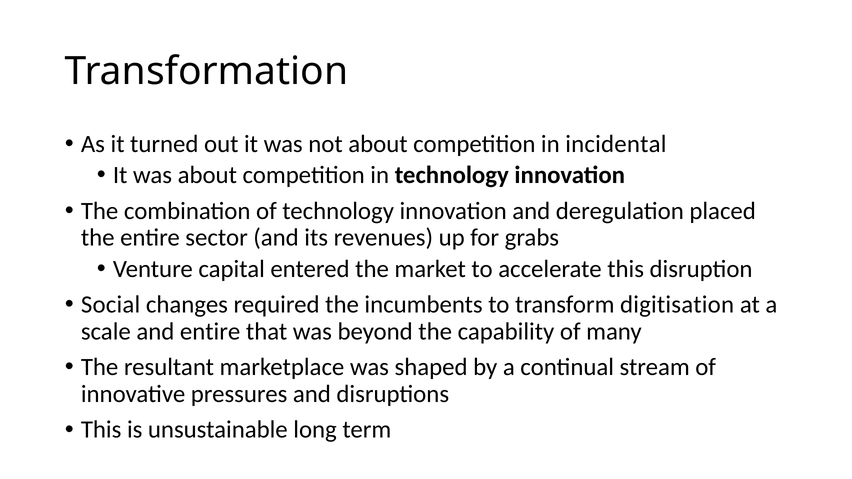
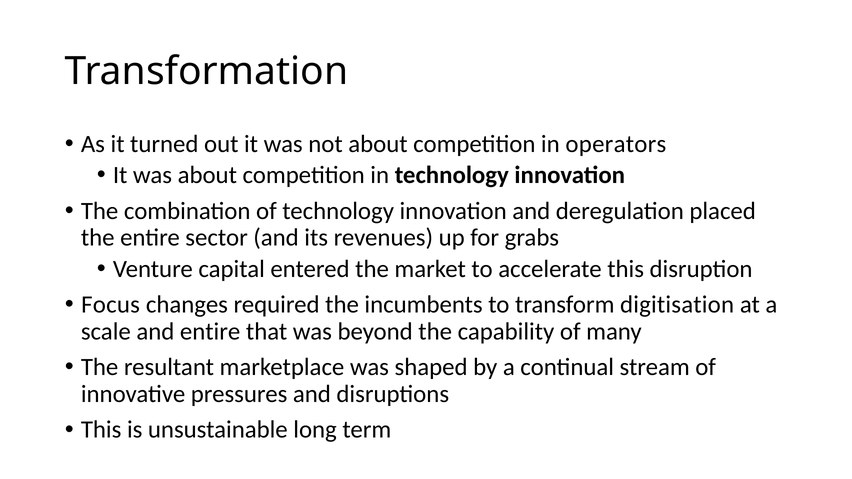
incidental: incidental -> operators (616, 144)
Social: Social -> Focus (111, 305)
